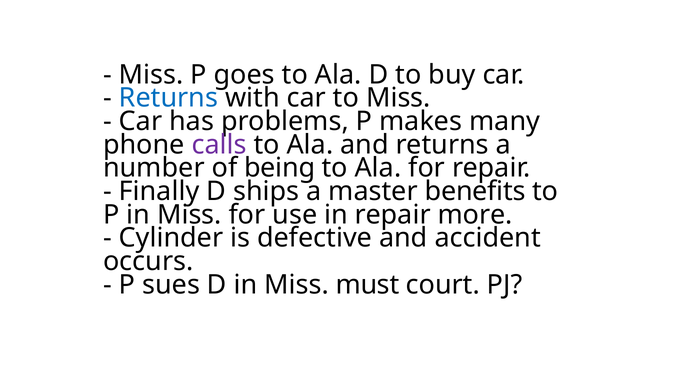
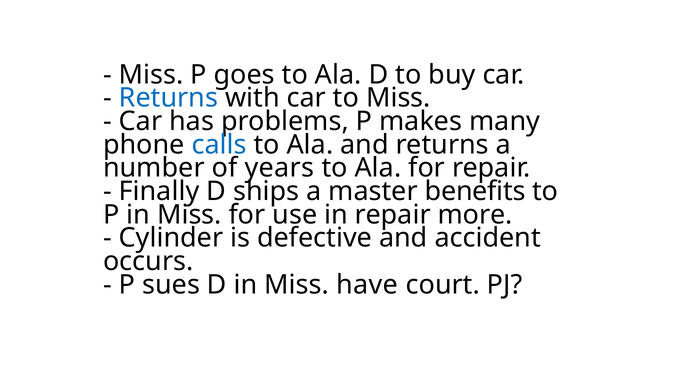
calls colour: purple -> blue (219, 144)
being: being -> years (279, 168)
must: must -> have (367, 284)
